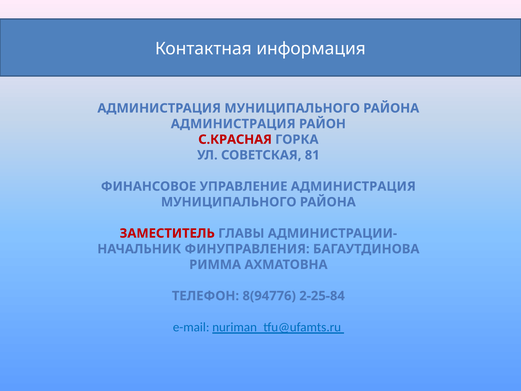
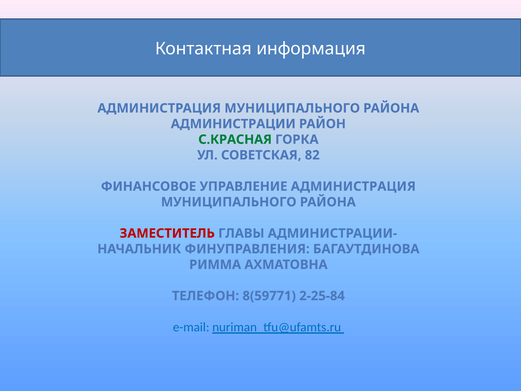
АДМИНИСТРАЦИЯ: АДМИНИСТРАЦИЯ -> АДМИНИСТРАЦИИ (233, 124)
С.КРАСНАЯ colour: red -> green (235, 139)
81: 81 -> 82 (312, 155)
8(94776: 8(94776 -> 8(59771 (269, 296)
